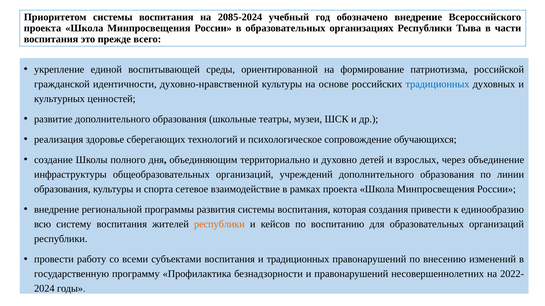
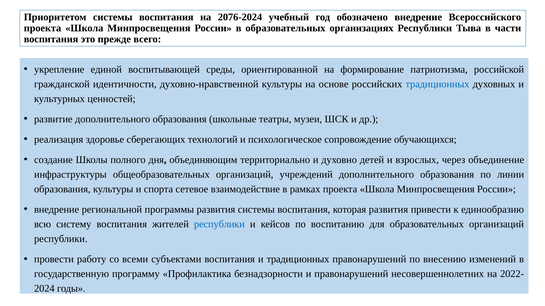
2085-2024: 2085-2024 -> 2076-2024 (240, 17)
которая создания: создания -> развития (388, 210)
республики colour: orange -> blue (219, 225)
